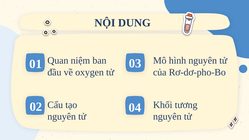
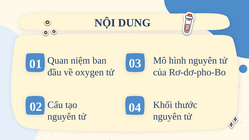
tương: tương -> thước (186, 105)
